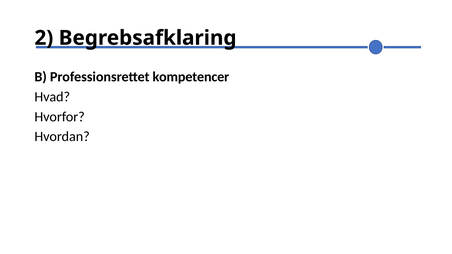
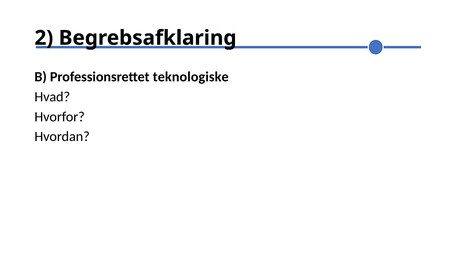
kompetencer: kompetencer -> teknologiske (191, 77)
